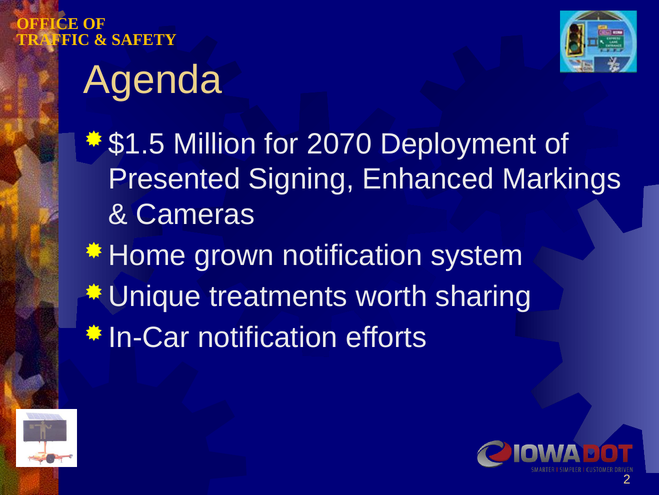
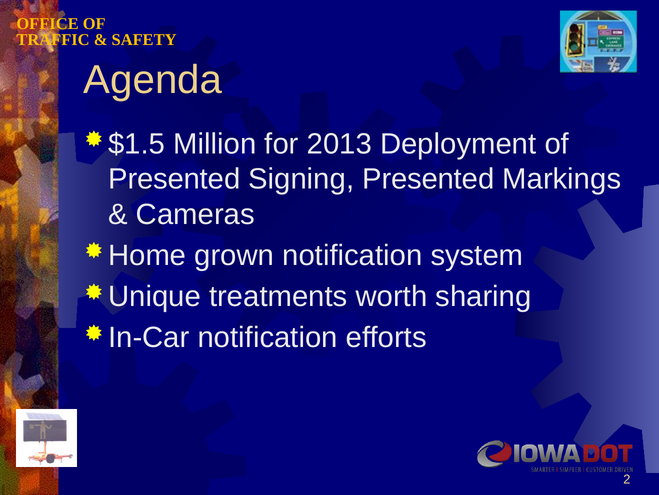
2070: 2070 -> 2013 (339, 144)
Signing Enhanced: Enhanced -> Presented (428, 179)
